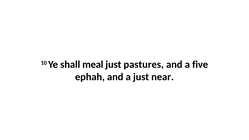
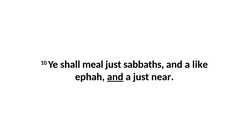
pastures: pastures -> sabbaths (144, 65)
five: five -> like (200, 65)
and underline: none -> present (115, 77)
